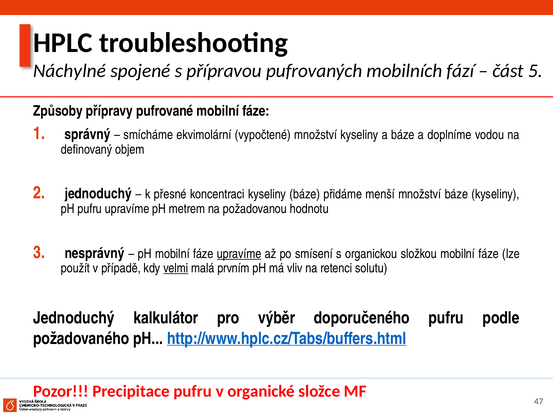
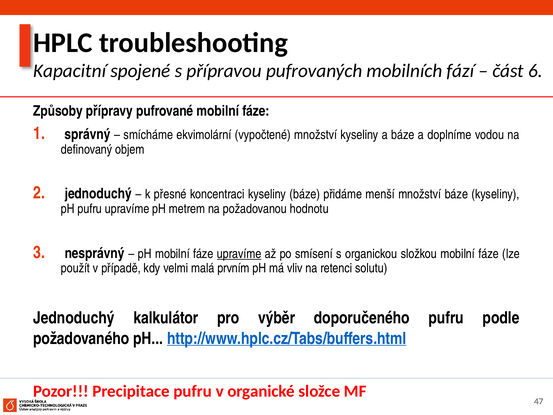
Náchylné: Náchylné -> Kapacitní (70, 71)
5: 5 -> 6 (535, 71)
velmi underline: present -> none (176, 268)
